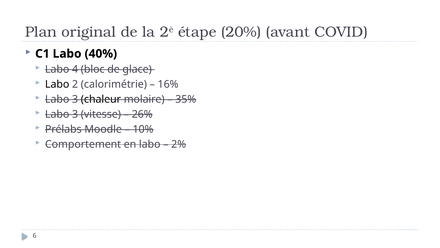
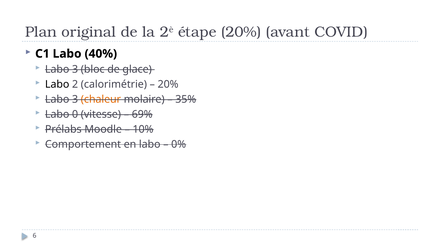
4: 4 -> 3 (75, 69)
16%: 16% -> 20% (168, 84)
chaleur colour: black -> orange (101, 99)
3: 3 -> 0 (75, 114)
26%: 26% -> 69% (142, 114)
2%: 2% -> 0% (179, 144)
